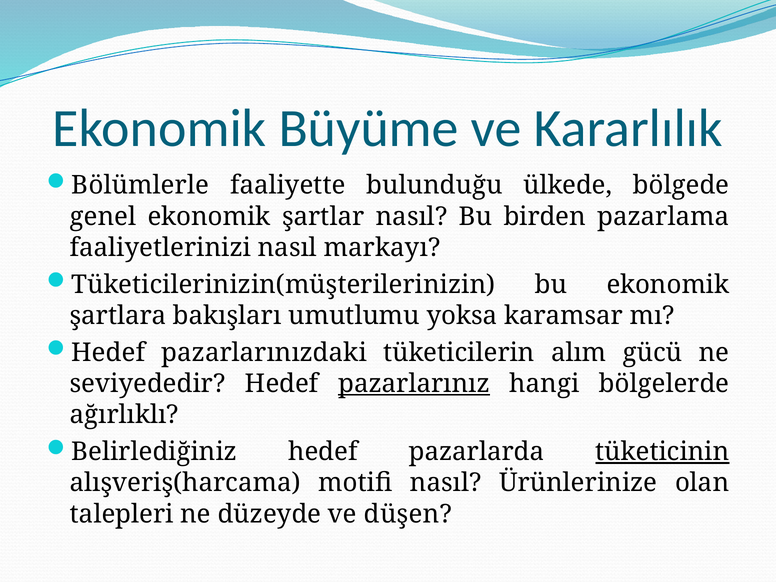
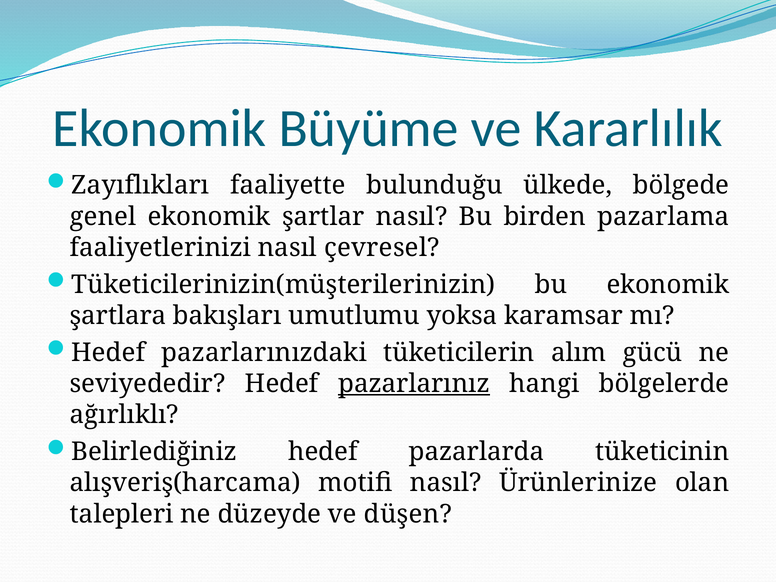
Bölümlerle: Bölümlerle -> Zayıflıkları (140, 185)
markayı: markayı -> çevresel (382, 248)
tüketicinin underline: present -> none (662, 452)
